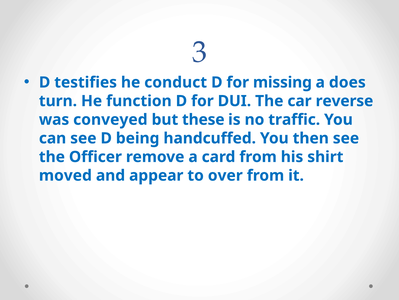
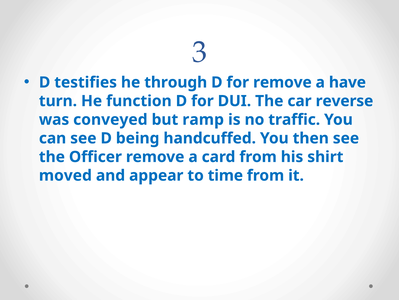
conduct: conduct -> through (176, 82)
for missing: missing -> remove (282, 82)
does: does -> have (347, 82)
these: these -> ramp (203, 119)
over: over -> time (225, 175)
